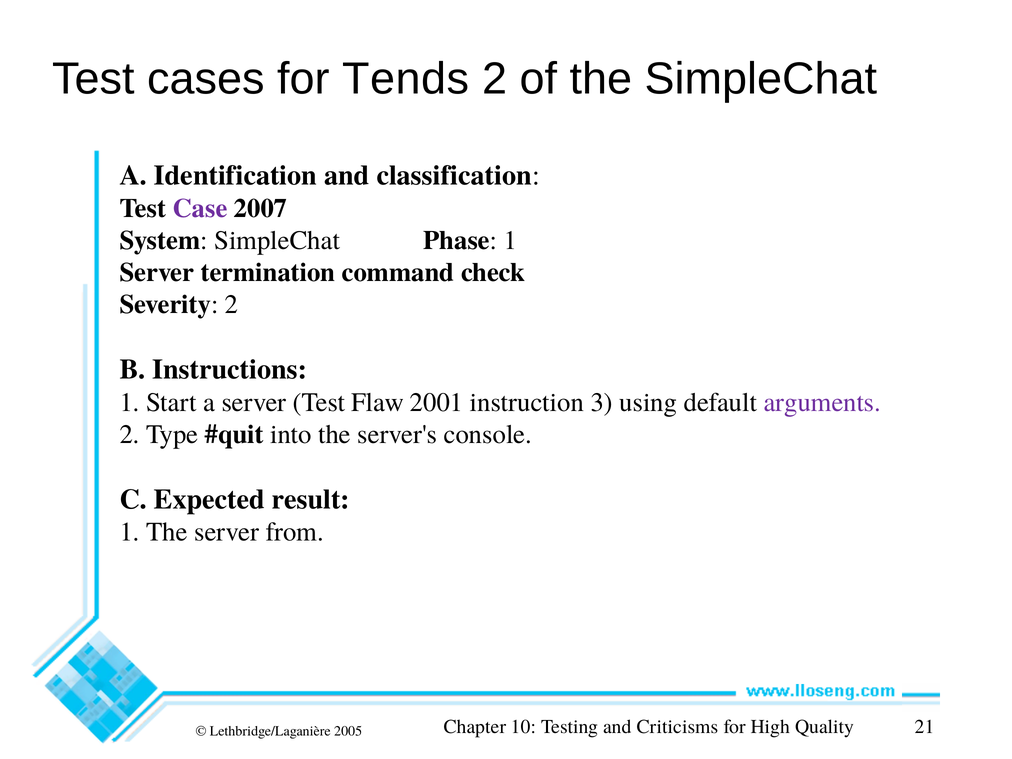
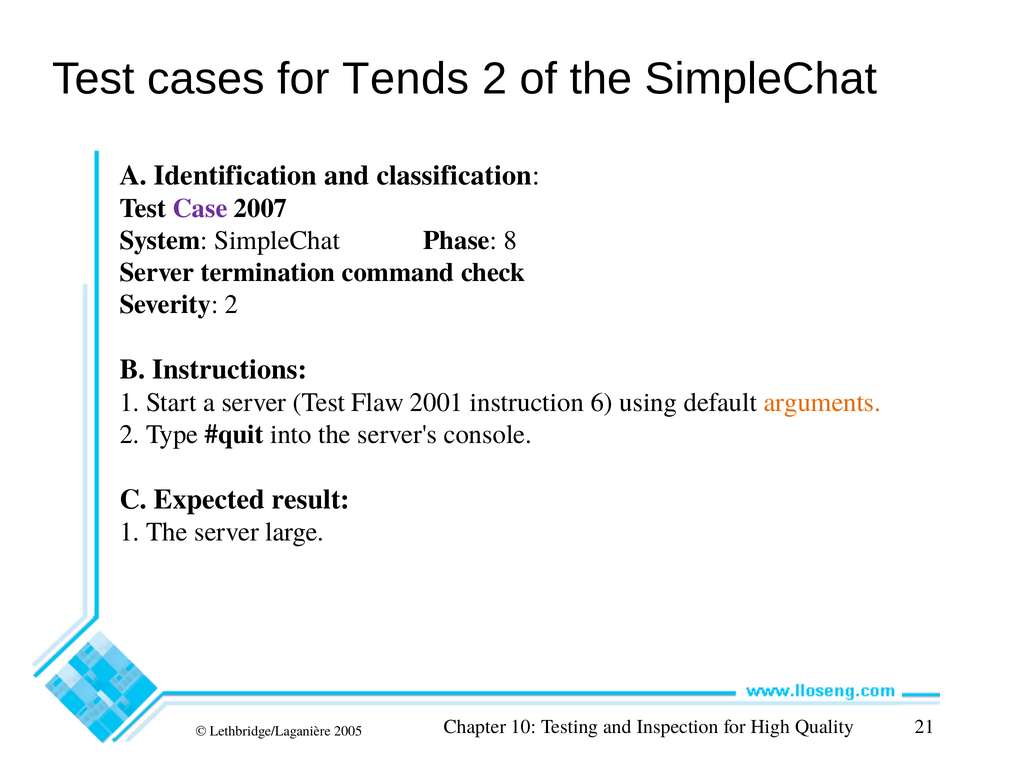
Phase 1: 1 -> 8 (510, 240)
3: 3 -> 6 (602, 402)
arguments colour: purple -> orange (822, 402)
from: from -> large (295, 532)
Criticisms: Criticisms -> Inspection (678, 727)
